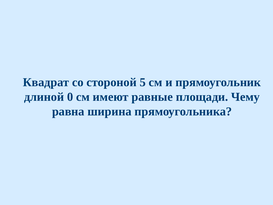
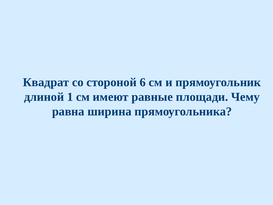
5: 5 -> 6 (143, 82)
0: 0 -> 1 (70, 97)
